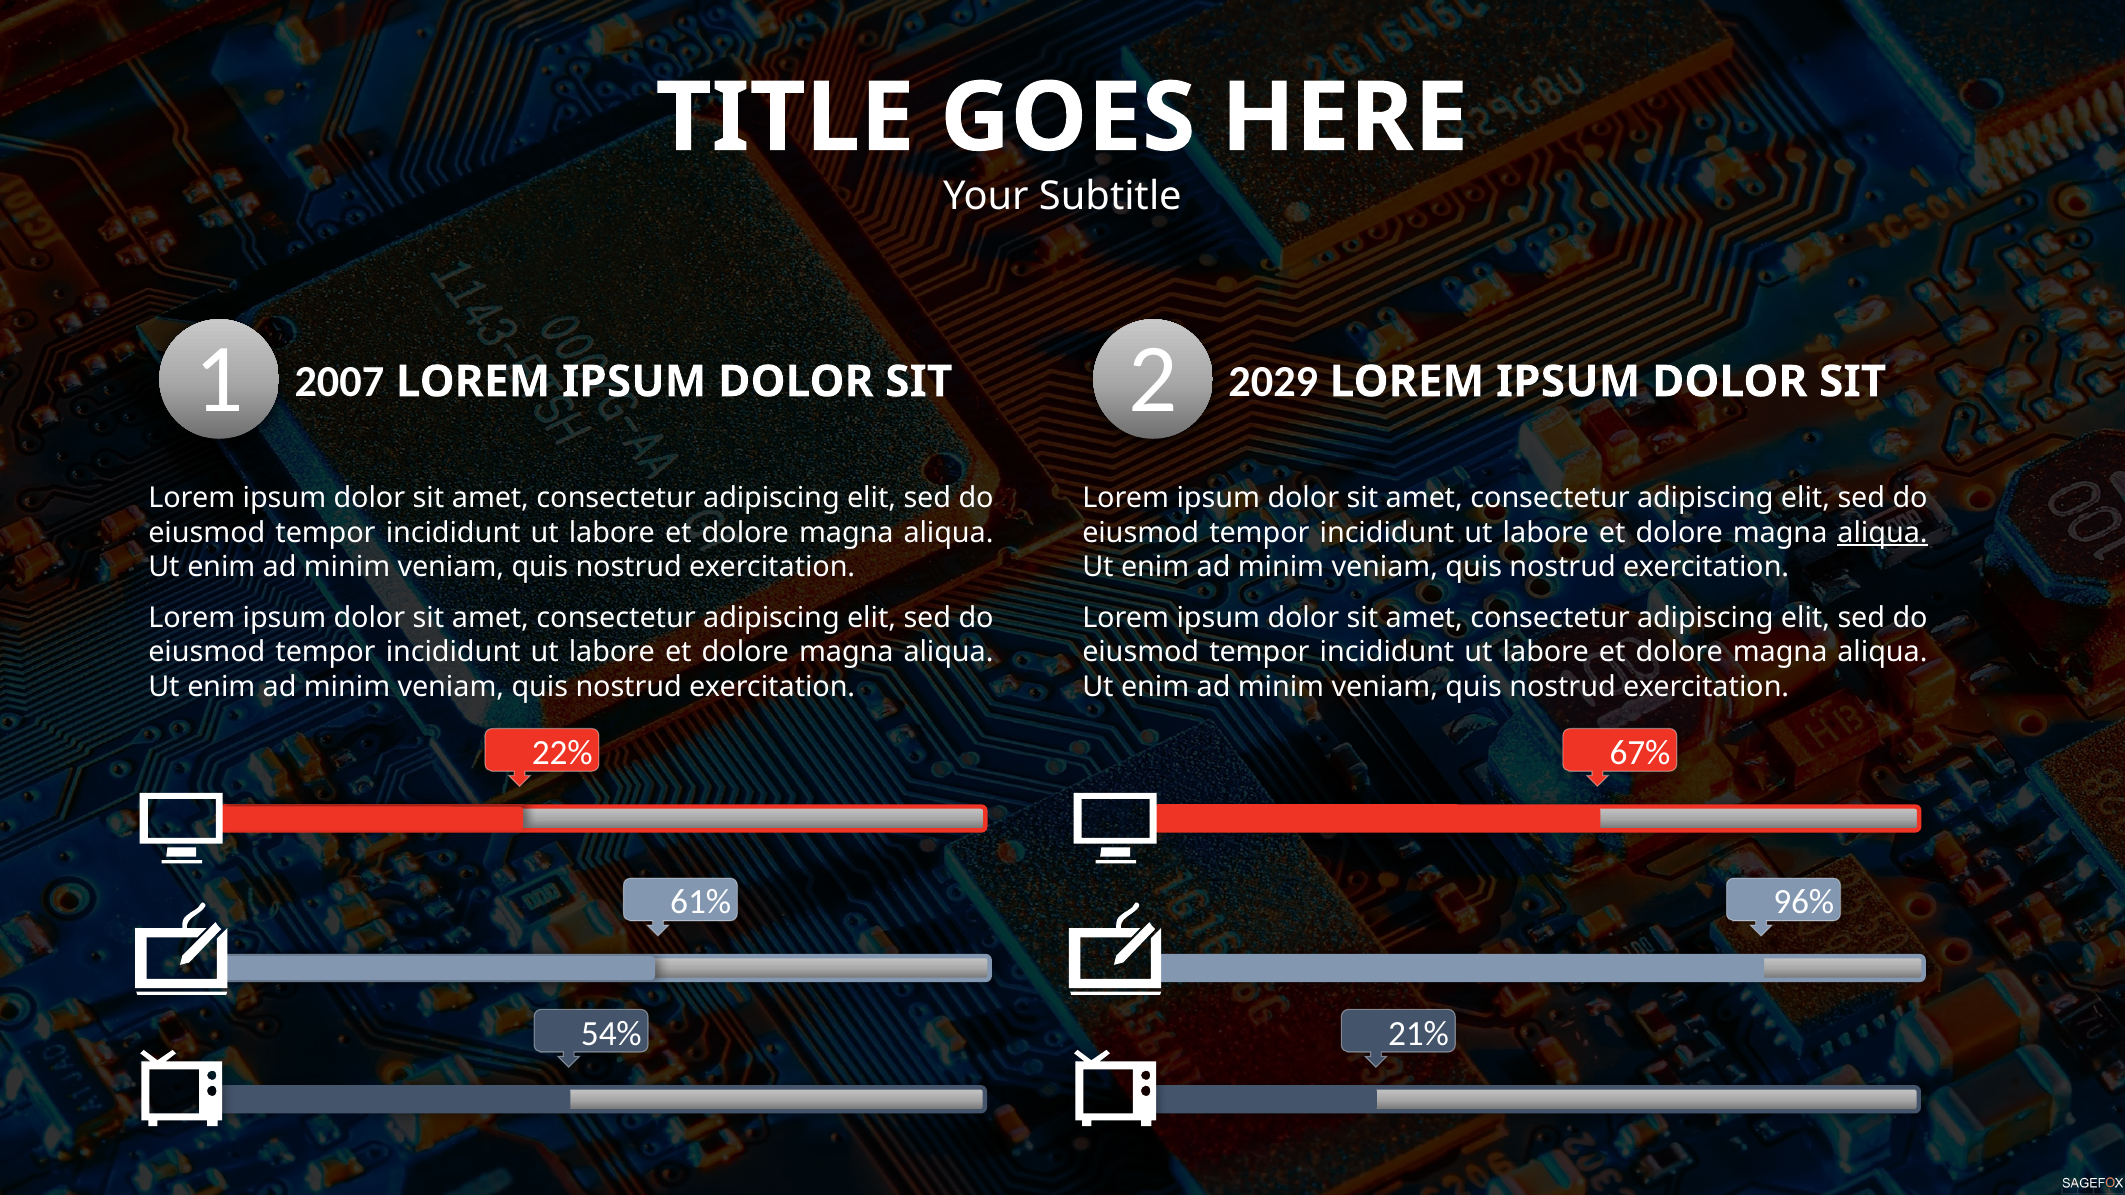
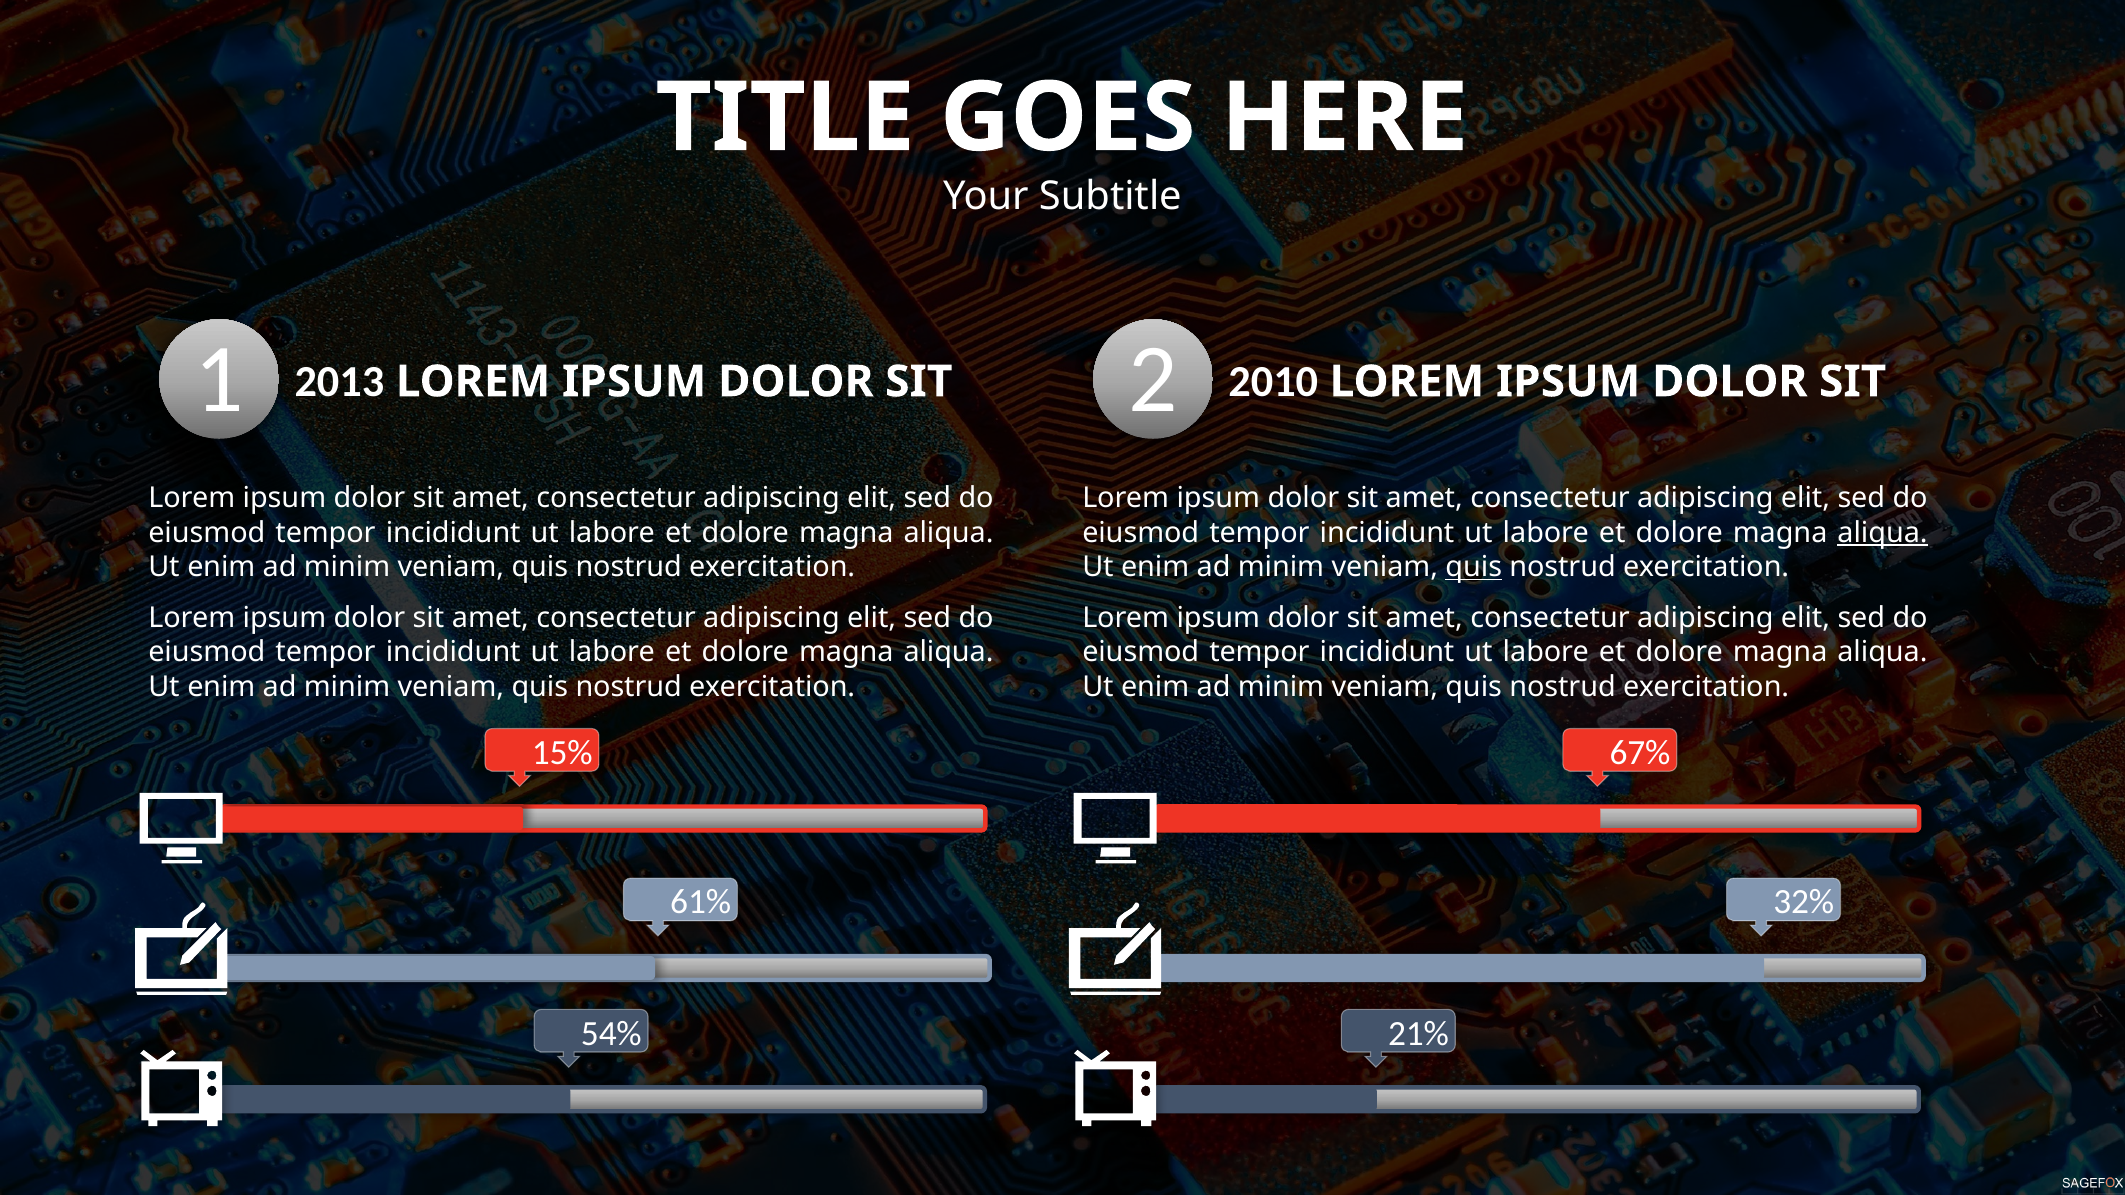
2007: 2007 -> 2013 (339, 382)
2029: 2029 -> 2010 (1273, 382)
quis underline: none -> present (1474, 567)
22%: 22% -> 15% (562, 753)
96%: 96% -> 32% (1804, 902)
